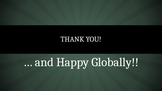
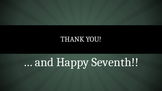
Globally: Globally -> Seventh (115, 62)
